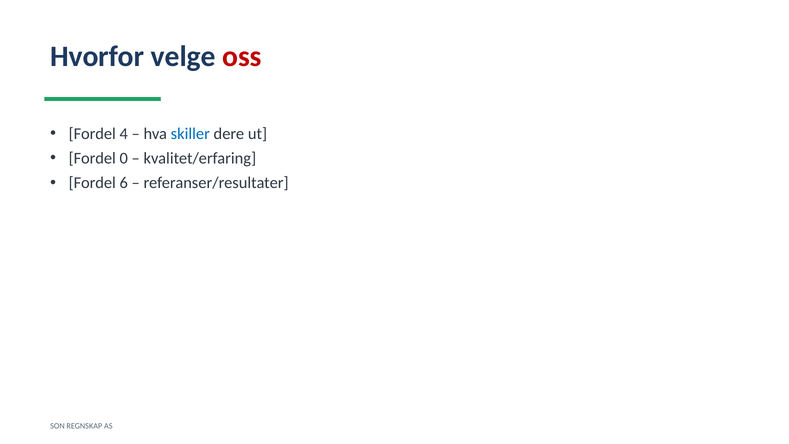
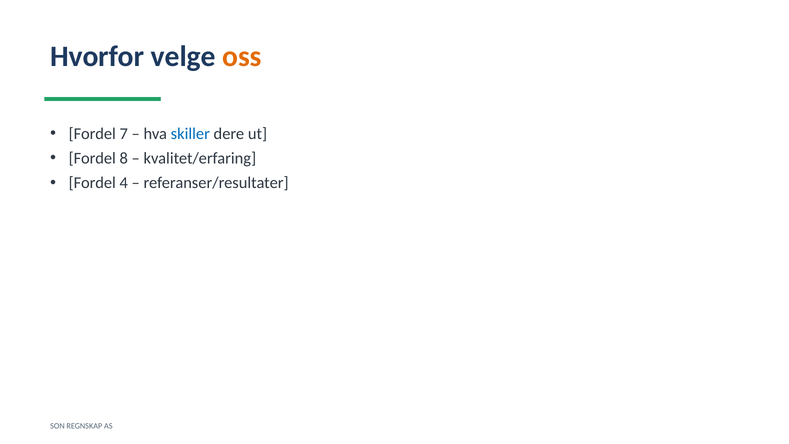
oss colour: red -> orange (242, 56)
4: 4 -> 7 (124, 134)
0: 0 -> 8 (124, 158)
6: 6 -> 4 (124, 183)
